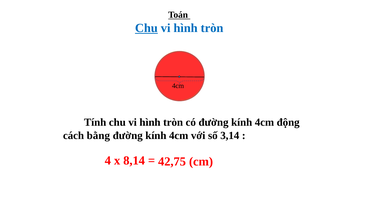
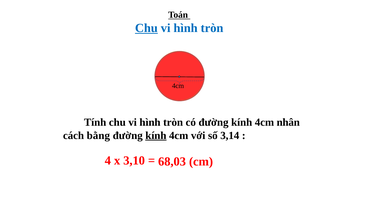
động: động -> nhân (288, 122)
kính underline: none -> present (156, 135)
8,14: 8,14 -> 3,10 (134, 160)
42,75: 42,75 -> 68,03 (172, 161)
